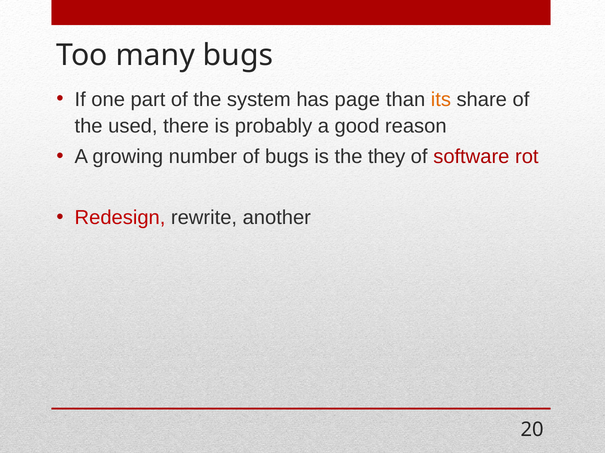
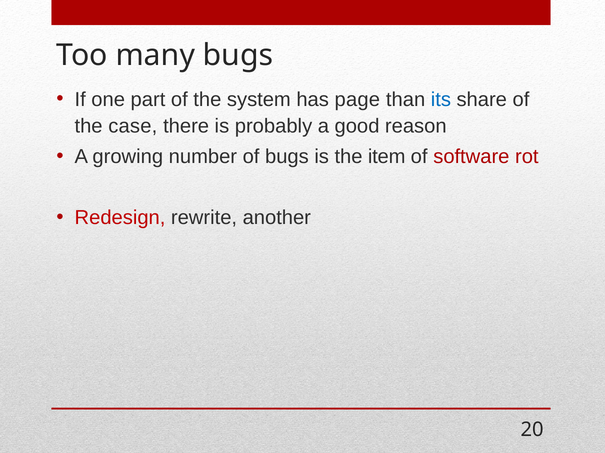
its colour: orange -> blue (441, 100)
used: used -> case (133, 126)
they: they -> item (387, 157)
